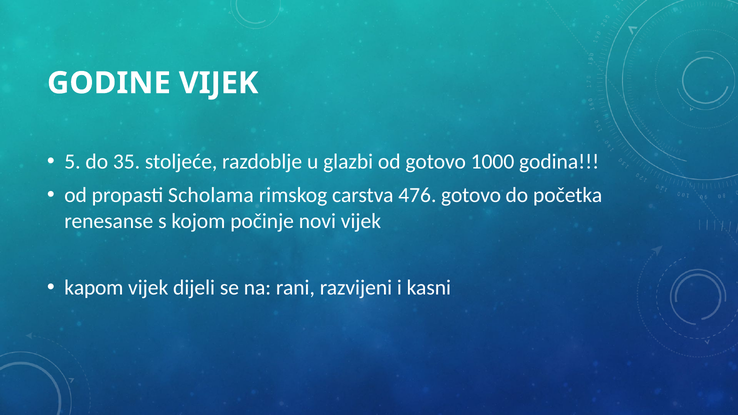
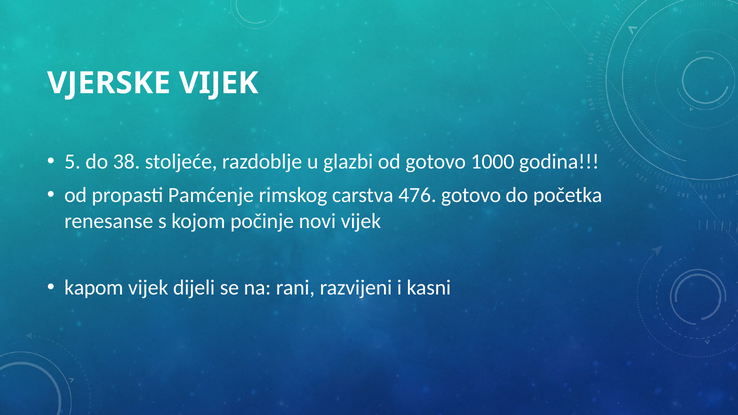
GODINE: GODINE -> VJERSKE (109, 83)
35: 35 -> 38 (126, 162)
Scholama: Scholama -> Pamćenje (211, 195)
